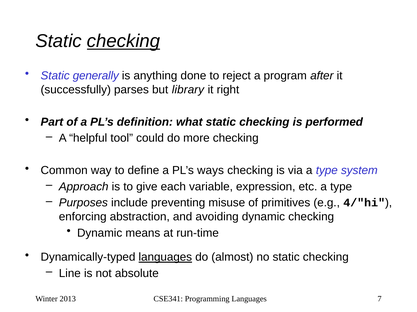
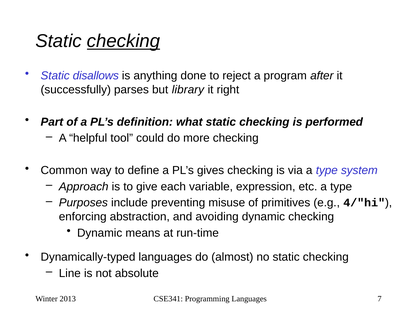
generally: generally -> disallows (96, 76)
ways: ways -> gives (211, 171)
languages underline: present -> none (165, 258)
